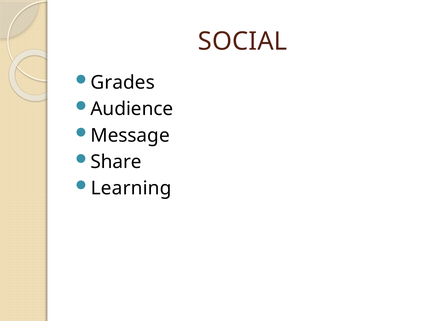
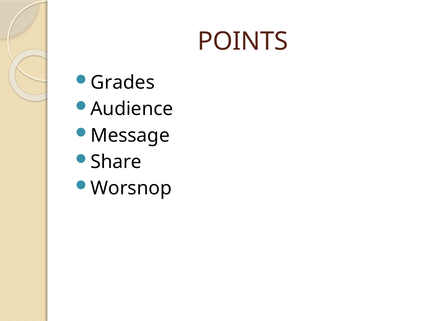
SOCIAL: SOCIAL -> POINTS (243, 41)
Learning: Learning -> Worsnop (131, 188)
